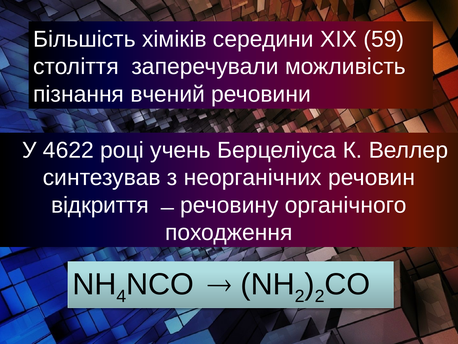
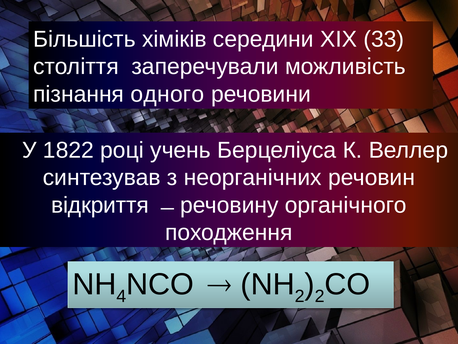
59: 59 -> 33 (384, 39)
вчений: вчений -> одного (167, 94)
4622: 4622 -> 1822 (68, 150)
